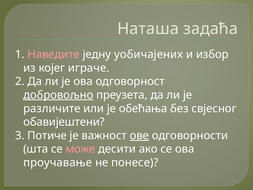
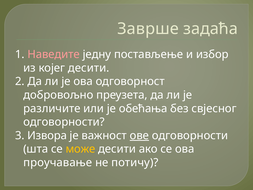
Наташа: Наташа -> Заврше (148, 29)
уобичајених: уобичајених -> постављење (149, 54)
којег играче: играче -> десити (89, 68)
добровољно underline: present -> none (58, 95)
обавијештени: обавијештени -> одговорности (64, 122)
Потиче: Потиче -> Извора (47, 135)
може colour: pink -> yellow (80, 149)
понесе: понесе -> потичу (135, 162)
